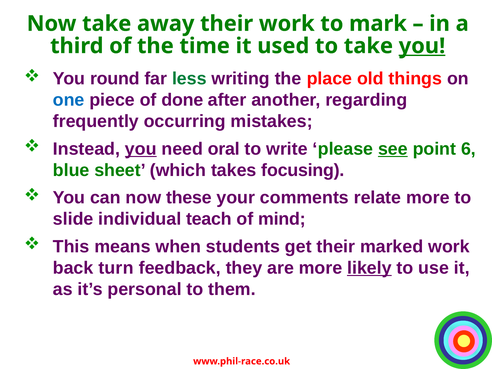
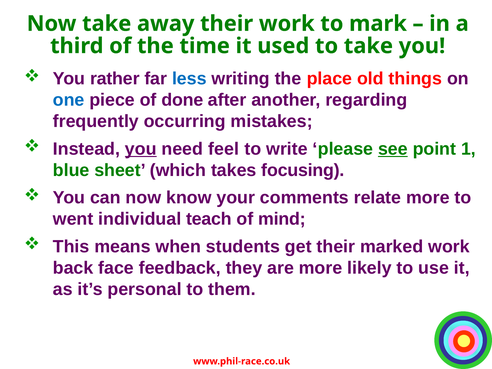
you underline: present -> none (422, 46)
round: round -> rather (115, 79)
less colour: green -> blue (189, 79)
oral: oral -> feel (224, 149)
6: 6 -> 1 (468, 149)
these: these -> know (189, 198)
slide: slide -> went (73, 219)
turn: turn -> face (116, 268)
likely underline: present -> none (369, 268)
